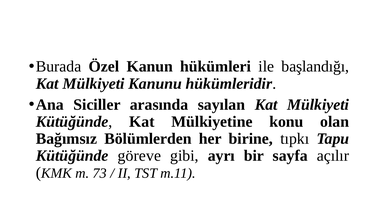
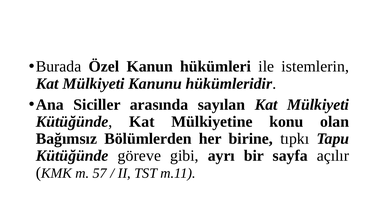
başlandığı: başlandığı -> istemlerin (315, 66)
73: 73 -> 57 (100, 173)
